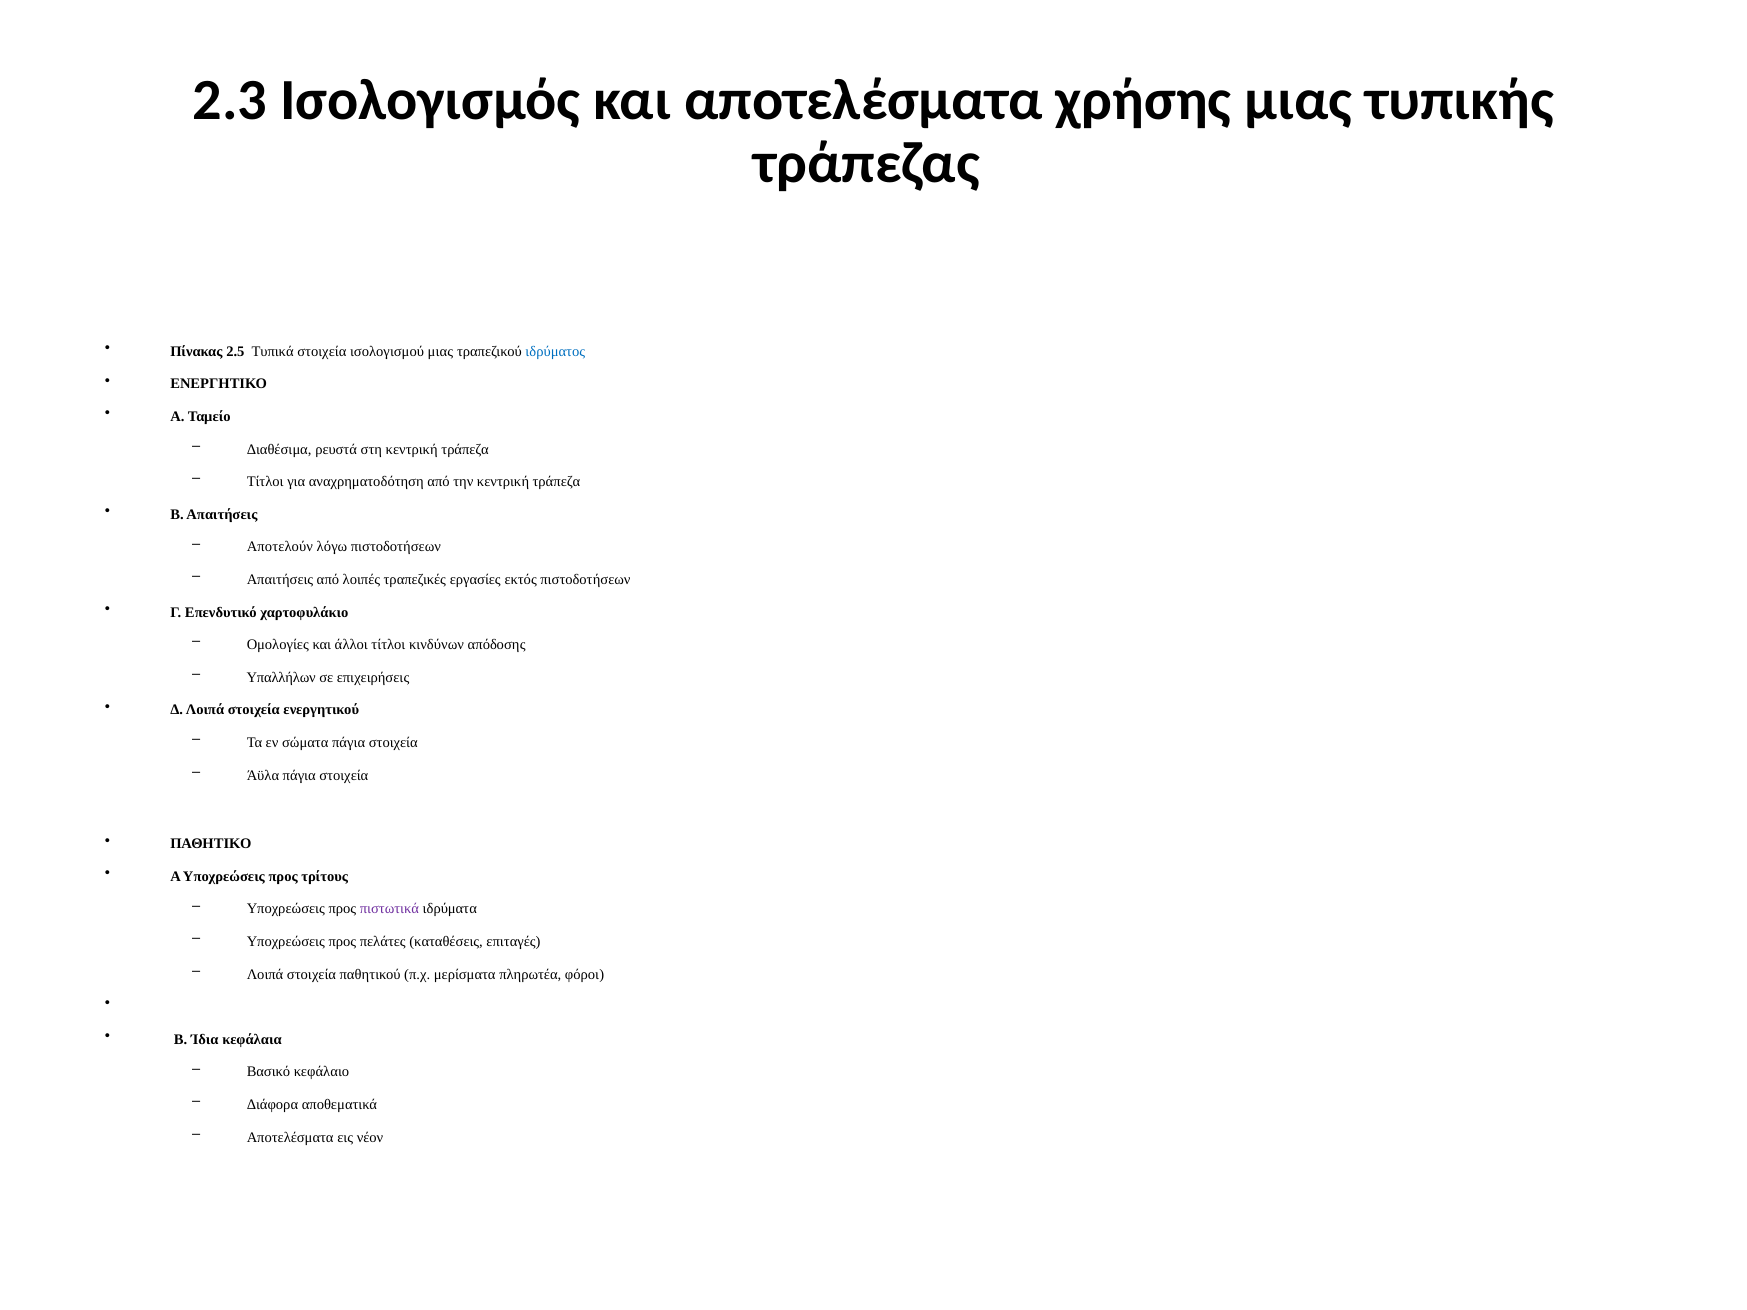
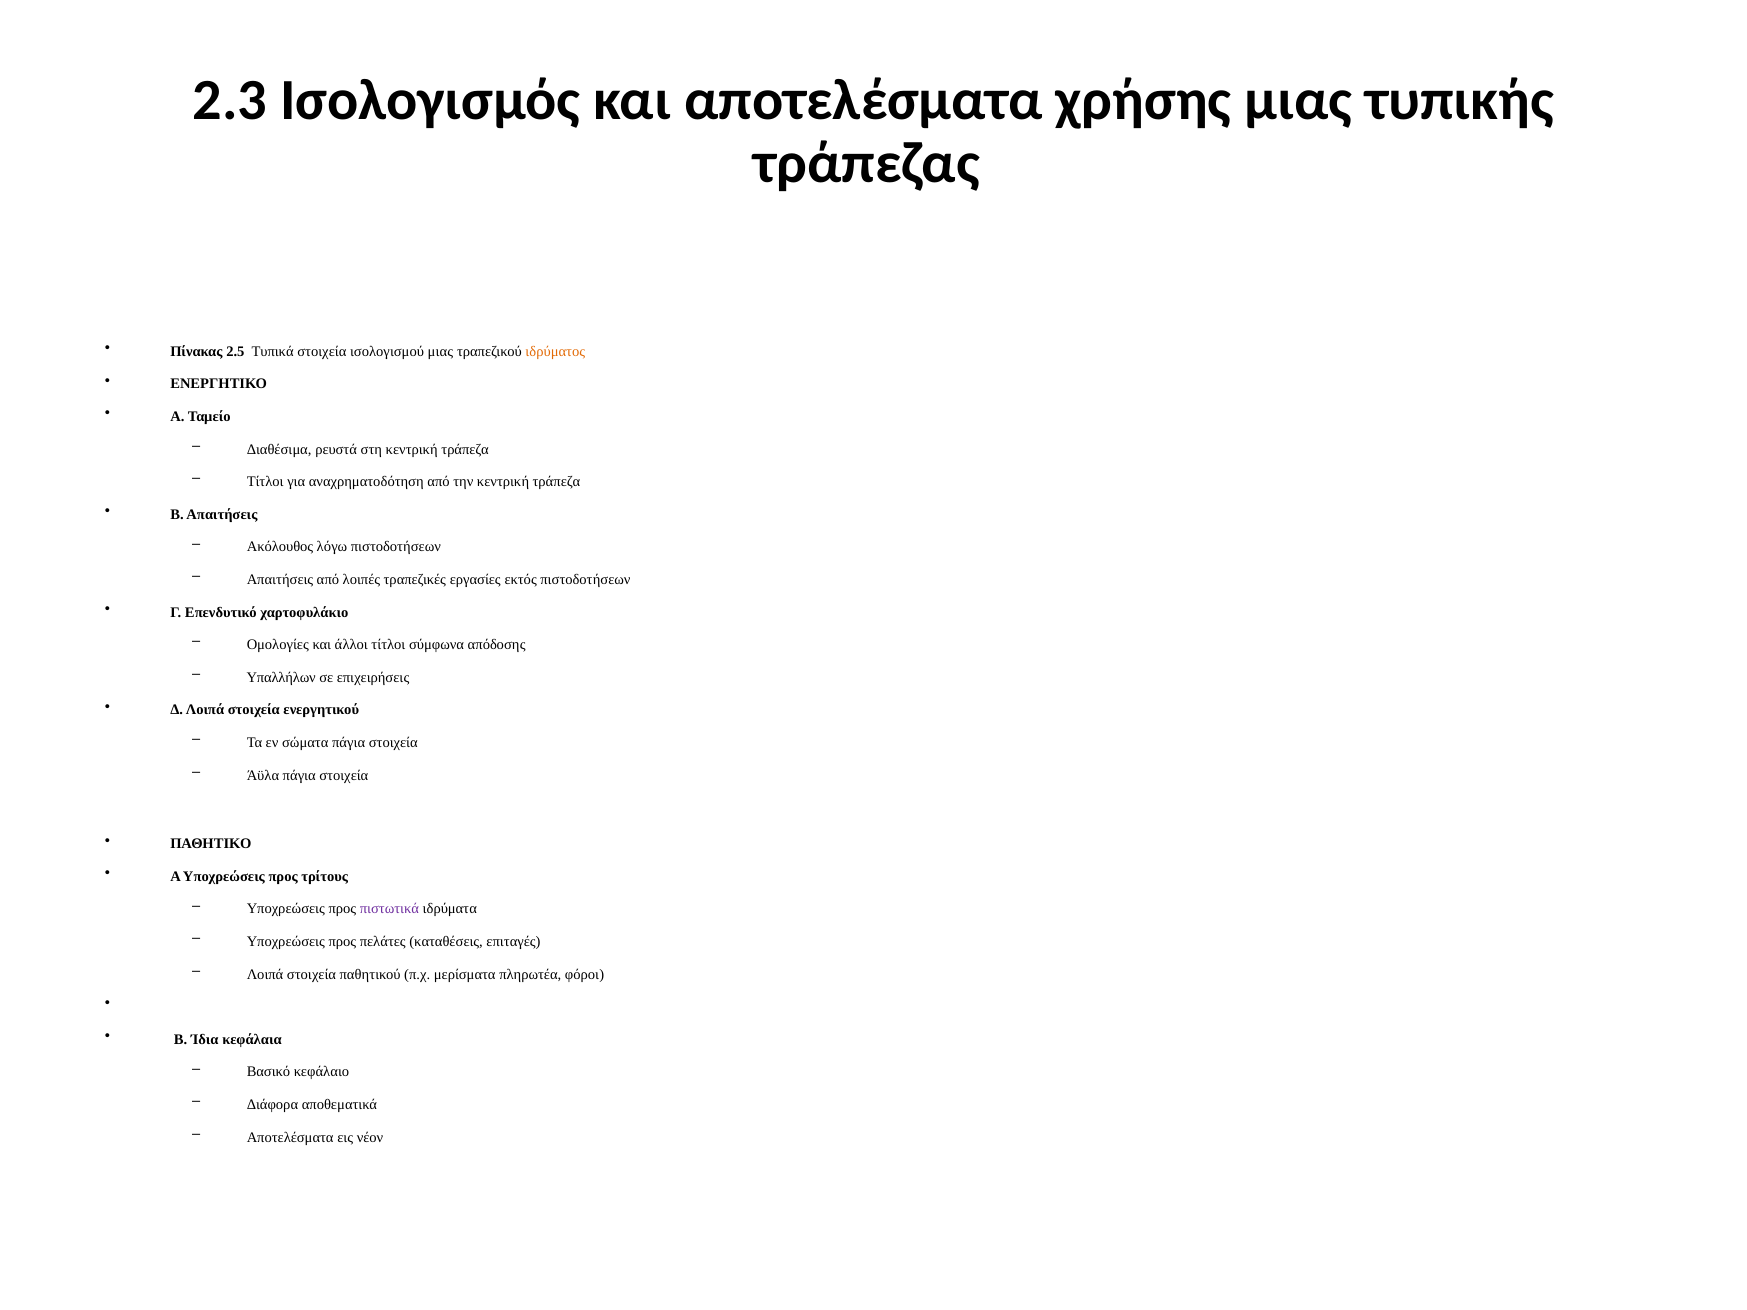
ιδρύματος colour: blue -> orange (555, 352)
Αποτελούν: Αποτελούν -> Ακόλουθος (280, 547)
κινδύνων: κινδύνων -> σύμφωνα (437, 645)
